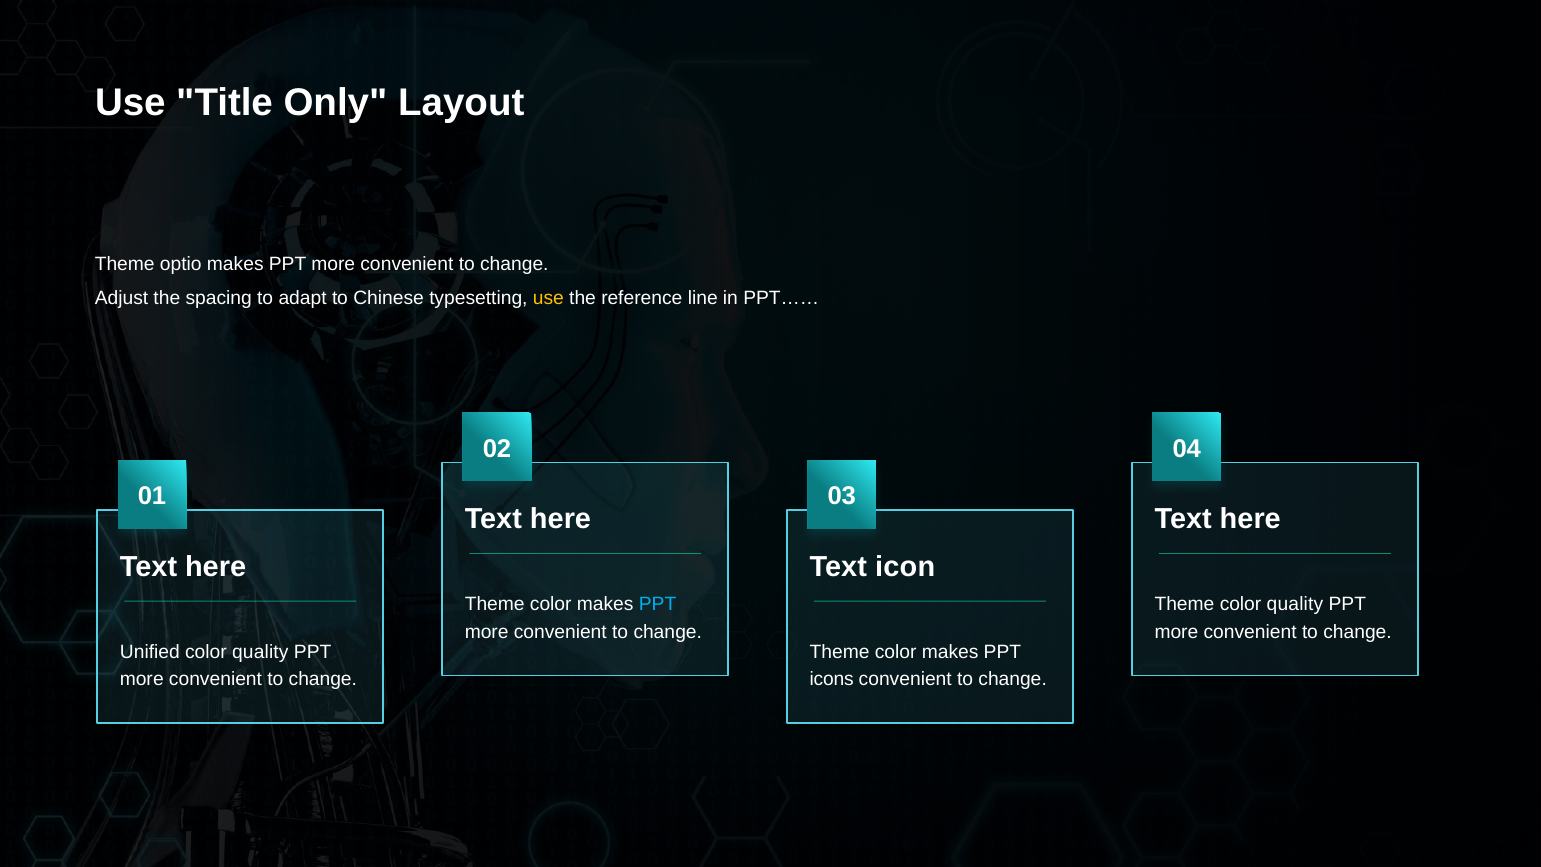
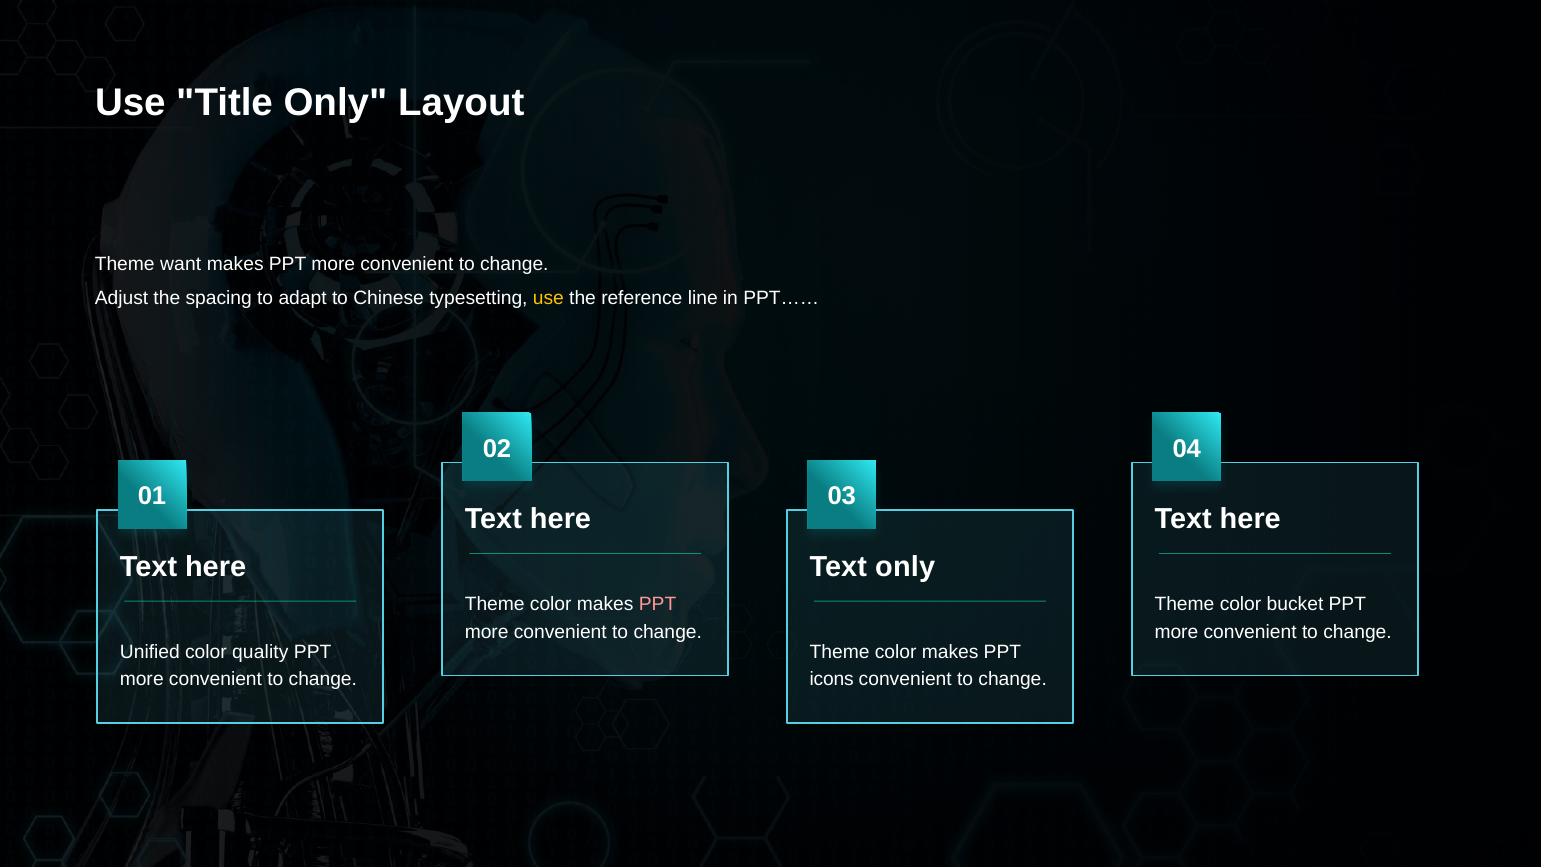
optio: optio -> want (181, 264)
Text icon: icon -> only (905, 567)
PPT colour: light blue -> pink (658, 604)
Theme color quality: quality -> bucket (1295, 604)
